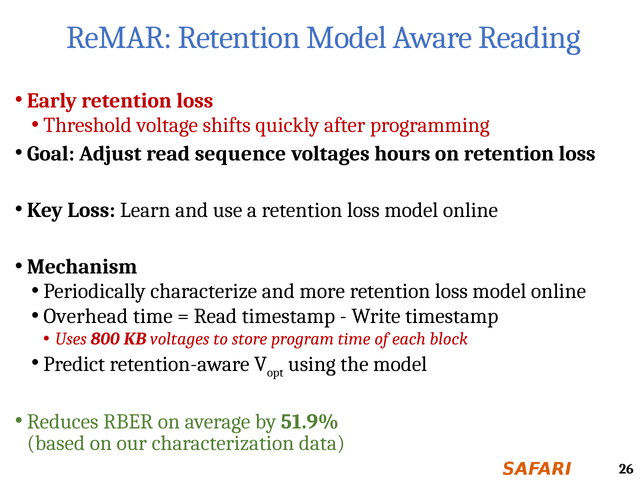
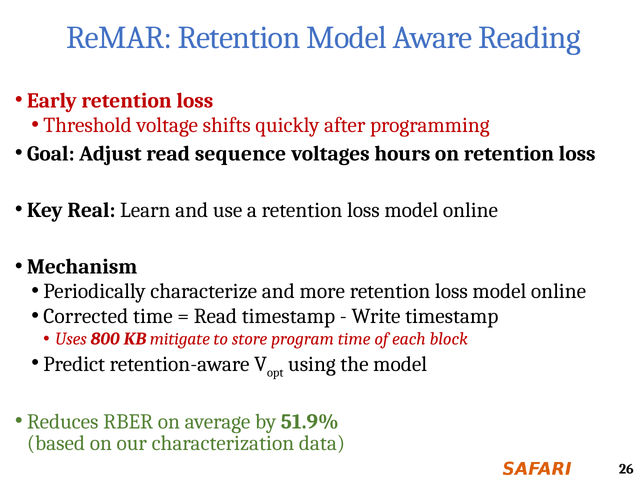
Key Loss: Loss -> Real (91, 210)
Overhead: Overhead -> Corrected (86, 316)
KB voltages: voltages -> mitigate (180, 339)
